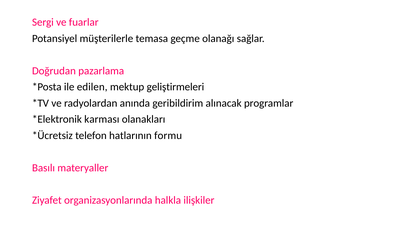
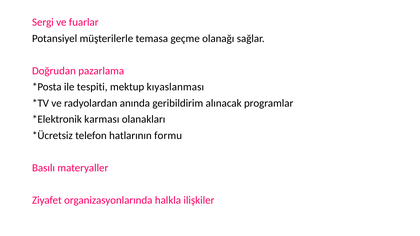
edilen: edilen -> tespiti (92, 87)
geliştirmeleri: geliştirmeleri -> kıyaslanması (175, 87)
